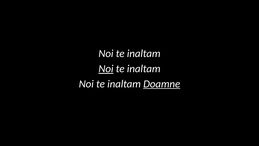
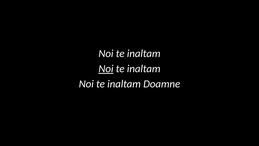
Doamne underline: present -> none (162, 84)
